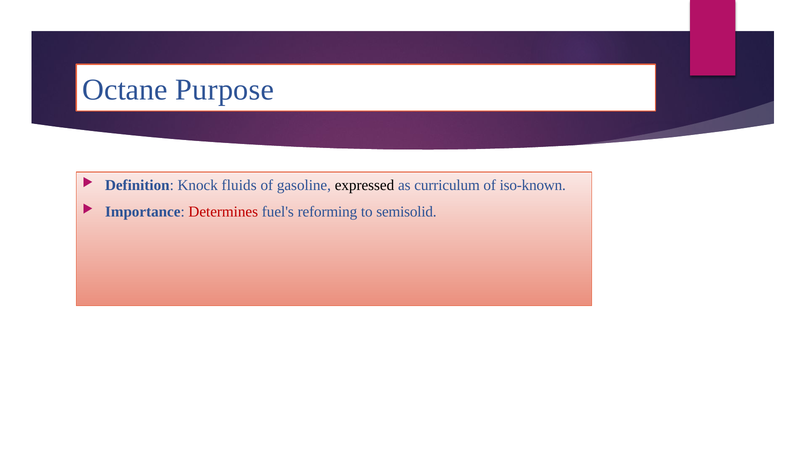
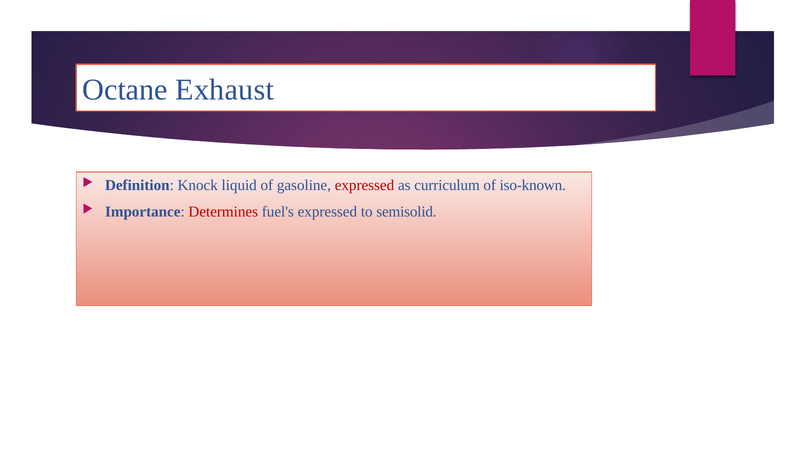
Purpose: Purpose -> Exhaust (225, 90)
fluids: fluids -> liquid (239, 185)
expressed colour: black -> red (364, 185)
fuel's reforming: reforming -> expressed (327, 212)
